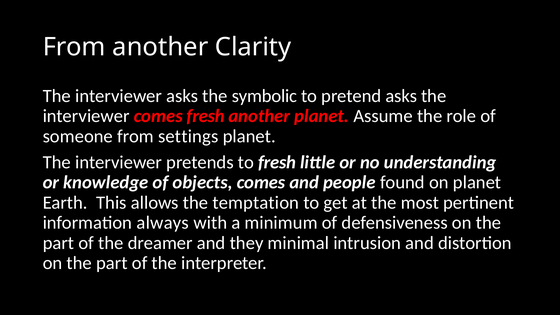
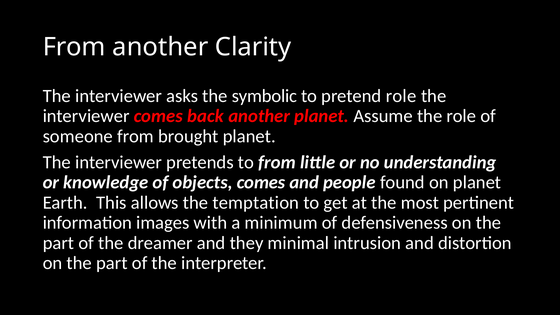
pretend asks: asks -> role (401, 96)
comes fresh: fresh -> back (205, 116)
settings: settings -> brought (188, 136)
to fresh: fresh -> from (277, 162)
always: always -> images (163, 223)
